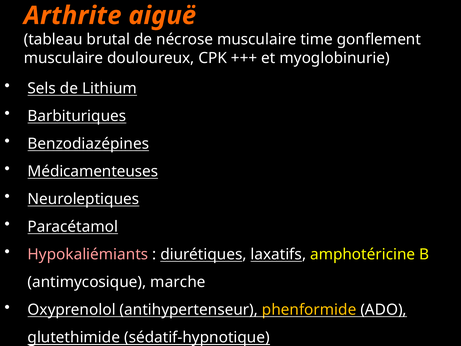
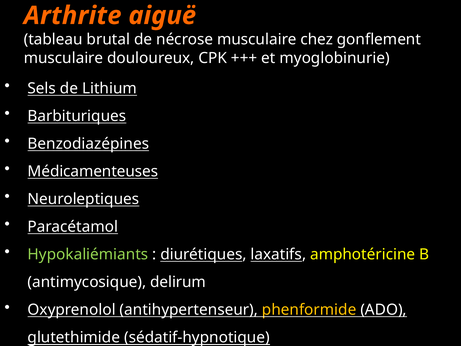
time: time -> chez (317, 39)
Hypokaliémiants colour: pink -> light green (88, 254)
marche: marche -> delirum (178, 282)
